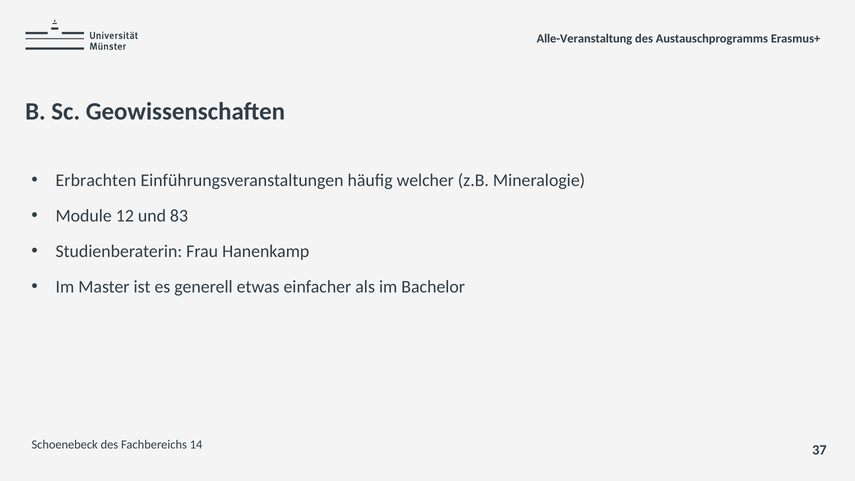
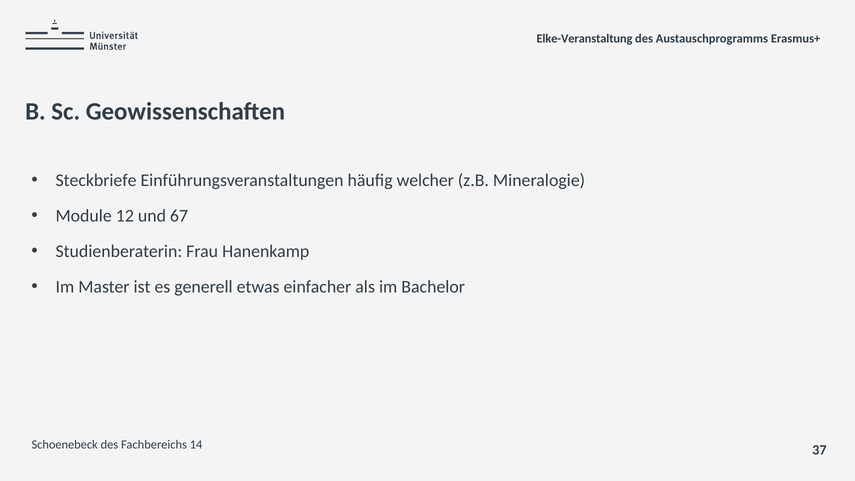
Alle-Veranstaltung: Alle-Veranstaltung -> Elke-Veranstaltung (584, 39)
Erbrachten: Erbrachten -> Steckbriefe (96, 180)
83: 83 -> 67 (179, 216)
